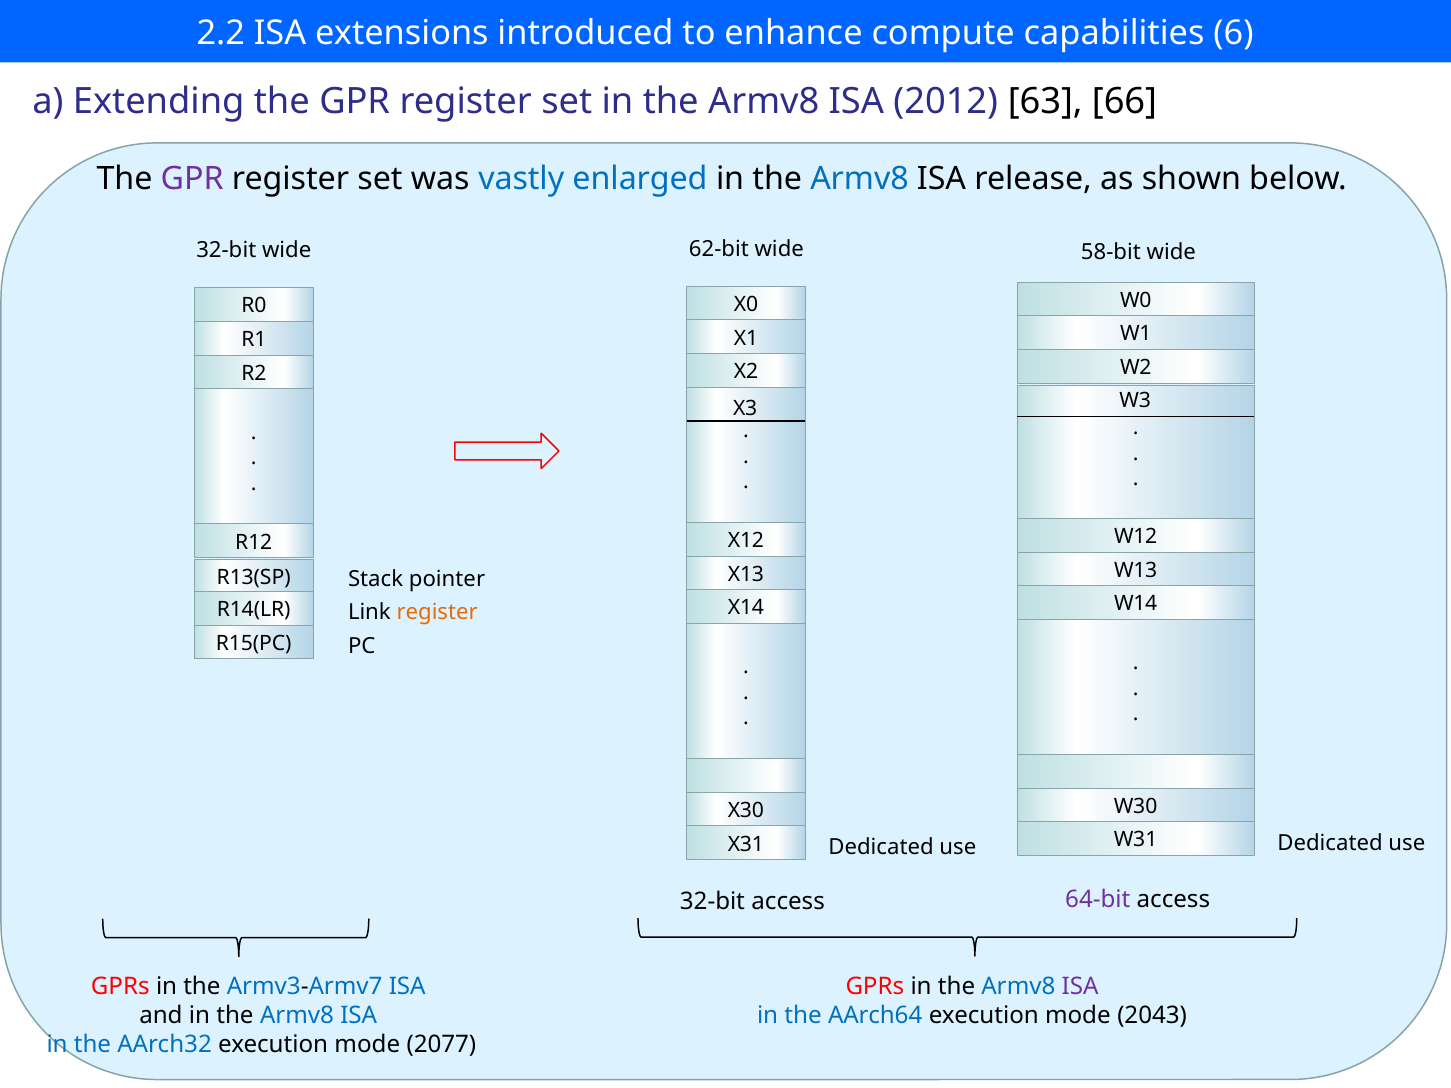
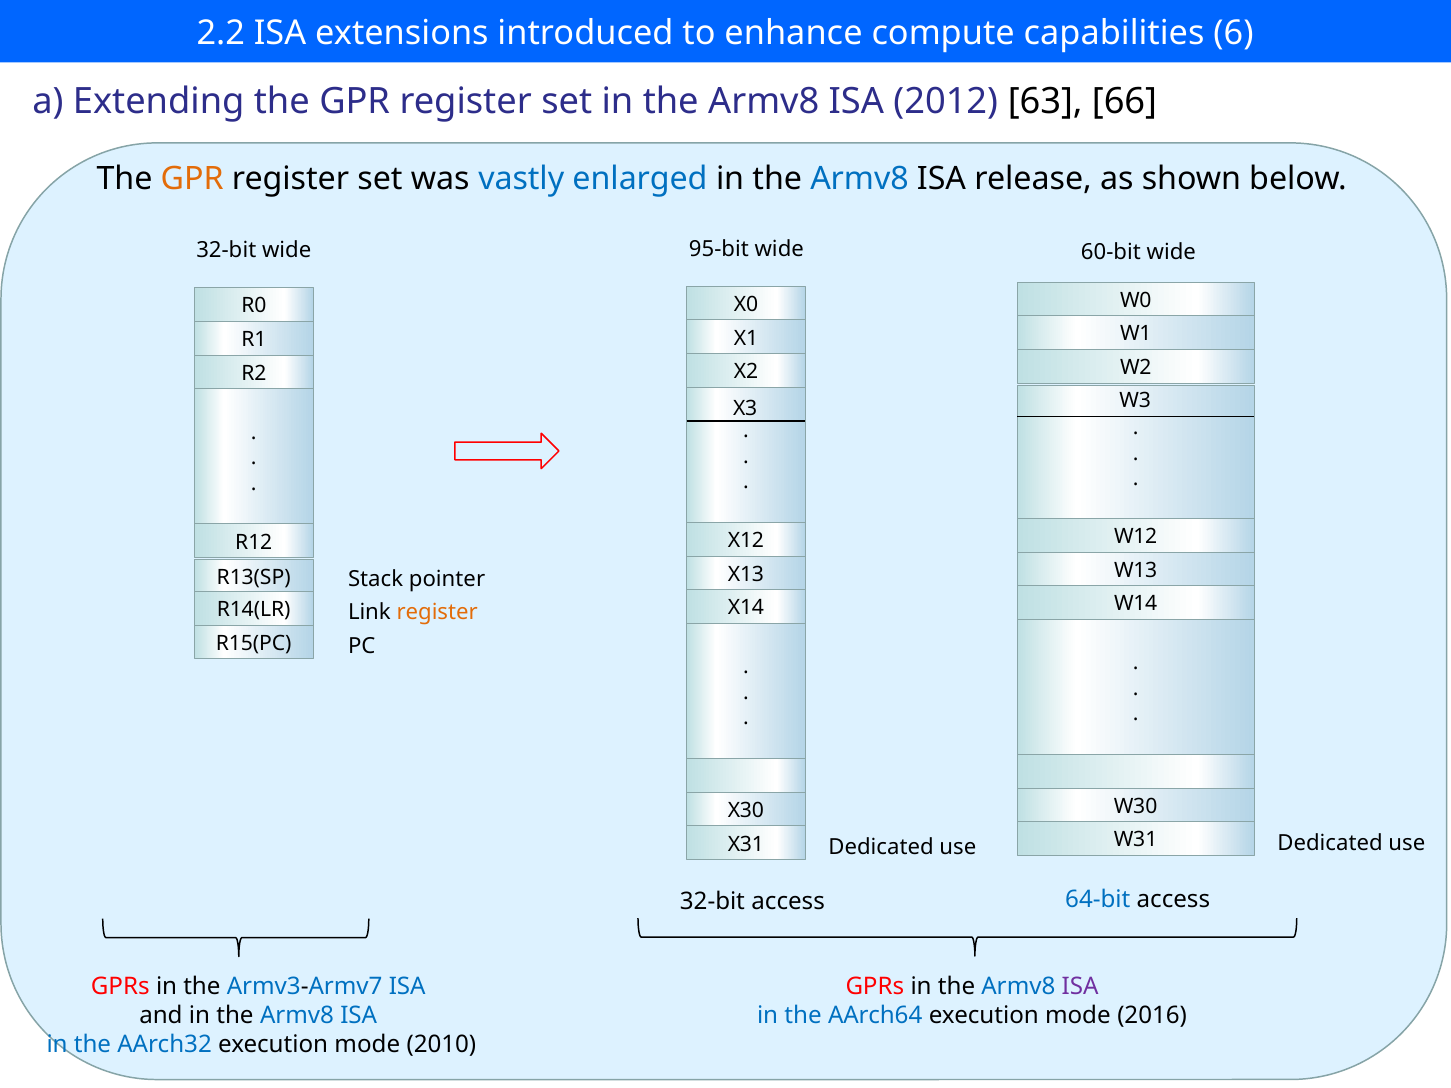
GPR colour: purple -> orange (192, 179)
62-bit: 62-bit -> 95-bit (719, 249)
58-bit: 58-bit -> 60-bit (1111, 252)
64-bit colour: purple -> blue (1098, 899)
2043: 2043 -> 2016 (1152, 1015)
2077: 2077 -> 2010 (441, 1044)
